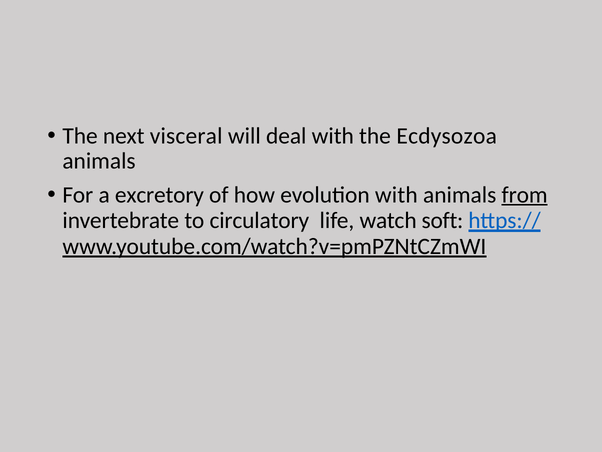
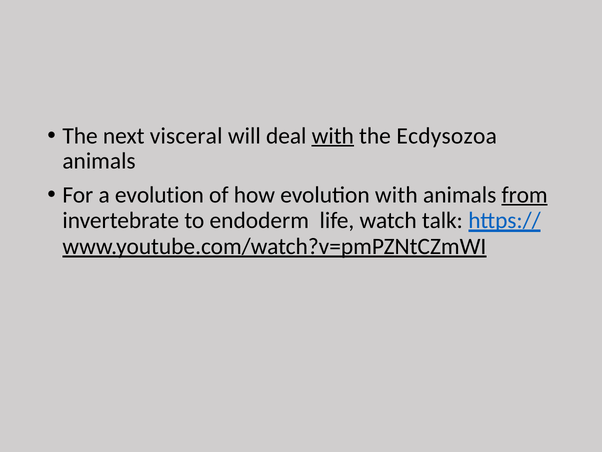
with underline: none -> present (333, 136)
a excretory: excretory -> evolution (159, 195)
circulatory: circulatory -> endoderm (259, 220)
soft: soft -> talk (442, 220)
